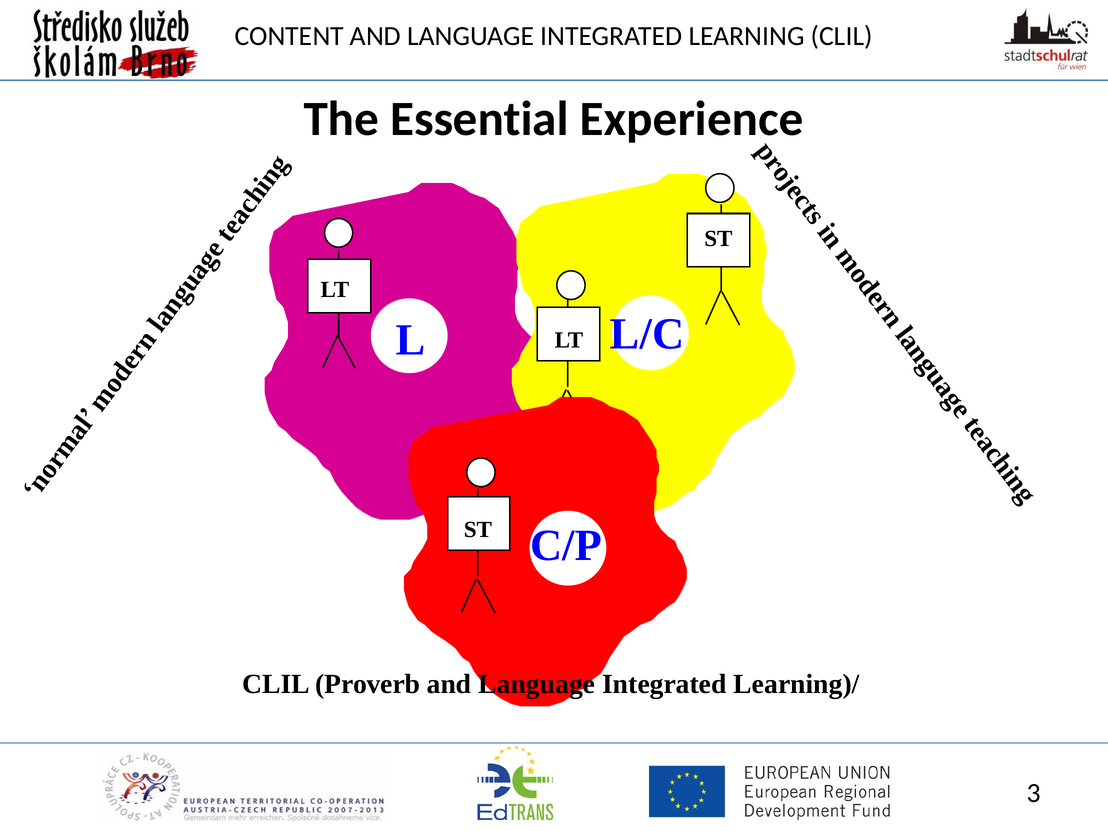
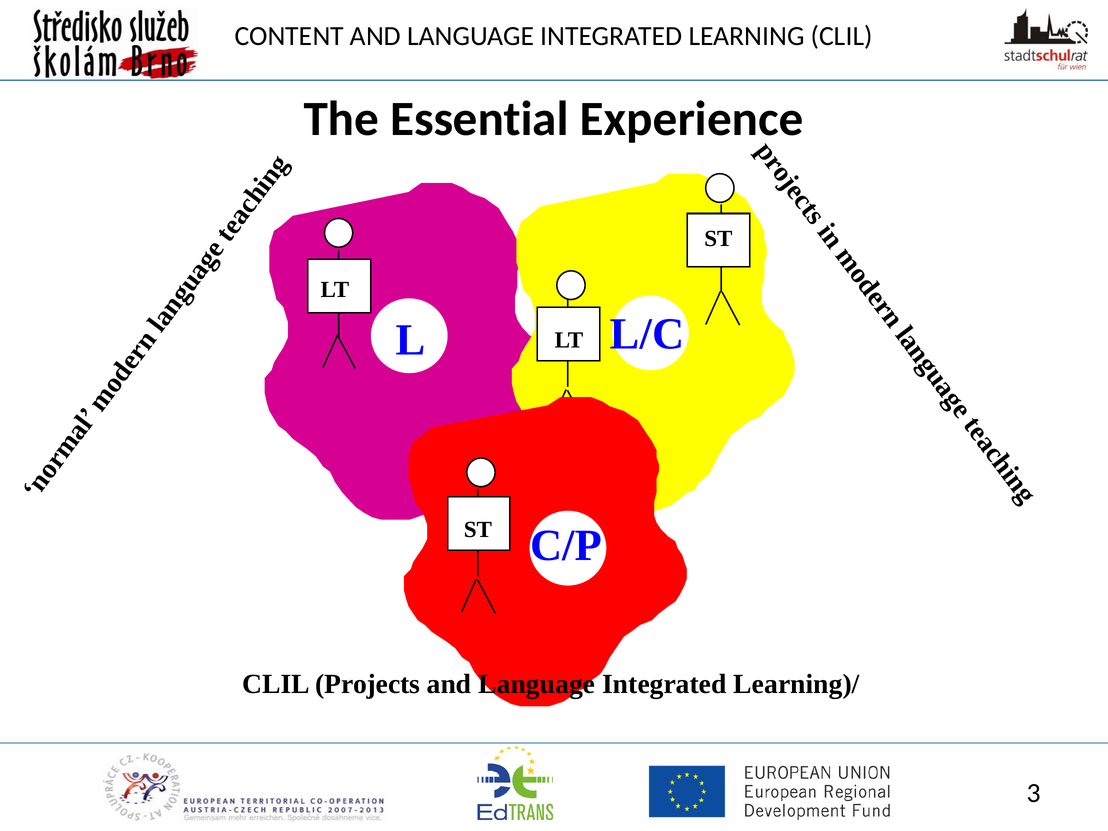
Proverb: Proverb -> Projects (368, 684)
